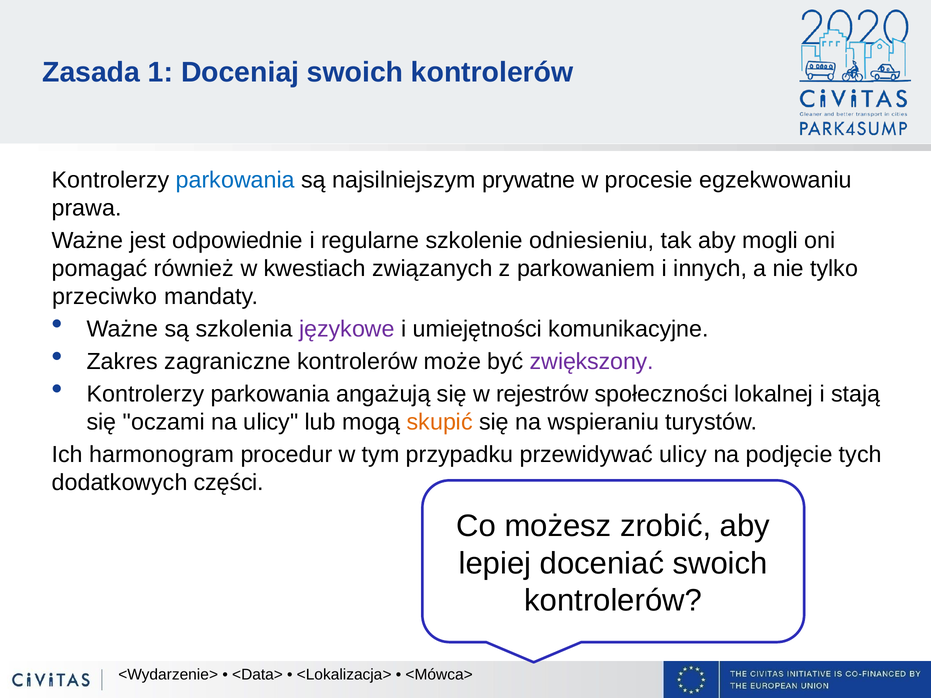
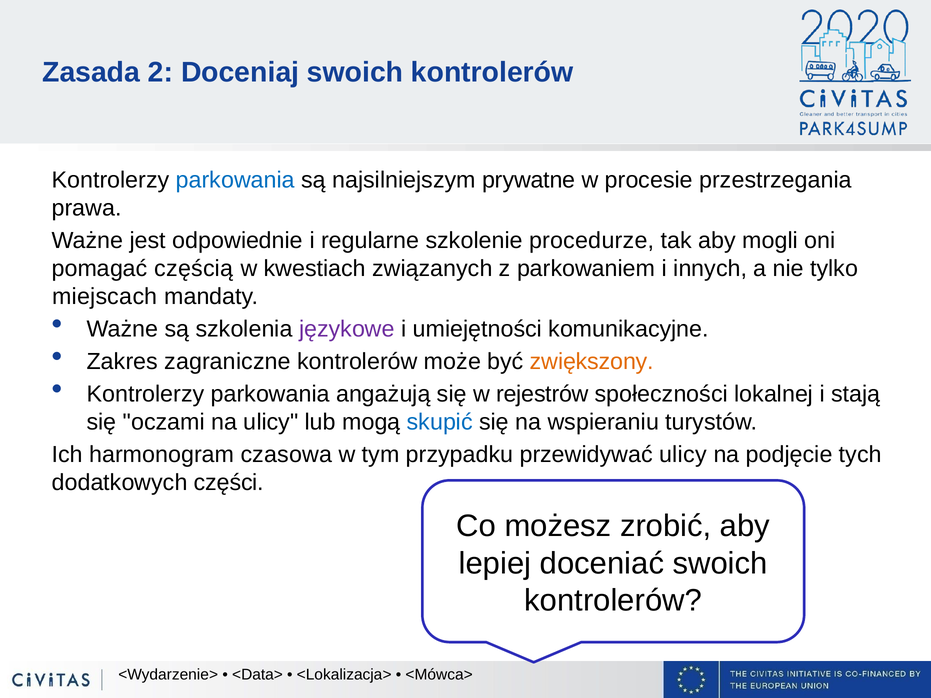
1: 1 -> 2 (161, 72)
egzekwowaniu: egzekwowaniu -> przestrzegania (776, 180)
odniesieniu: odniesieniu -> procedurze (592, 241)
również: również -> częścią (194, 269)
przeciwko: przeciwko -> miejscach (105, 296)
zwiększony colour: purple -> orange (592, 362)
skupić colour: orange -> blue (440, 422)
procedur: procedur -> czasowa (286, 455)
